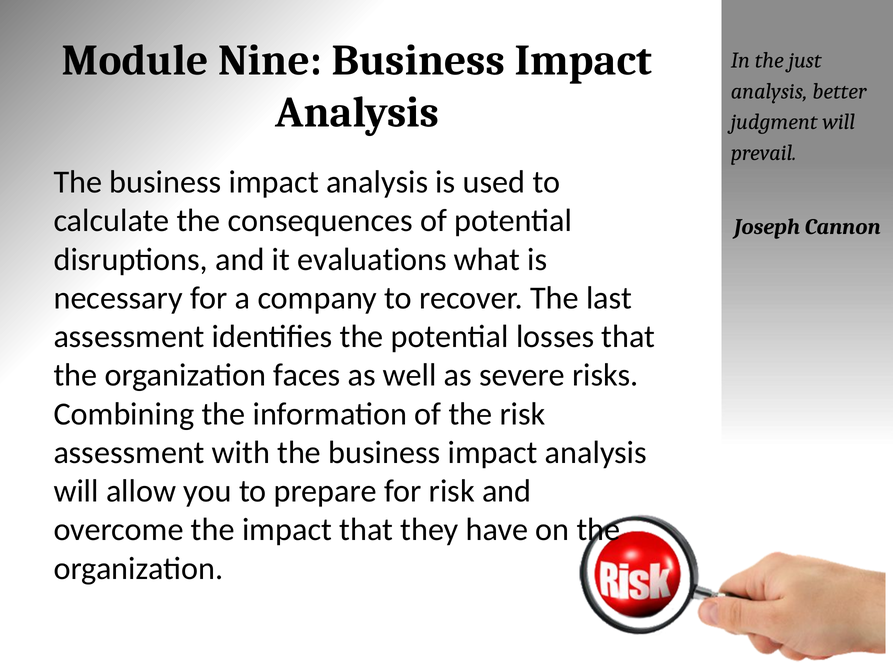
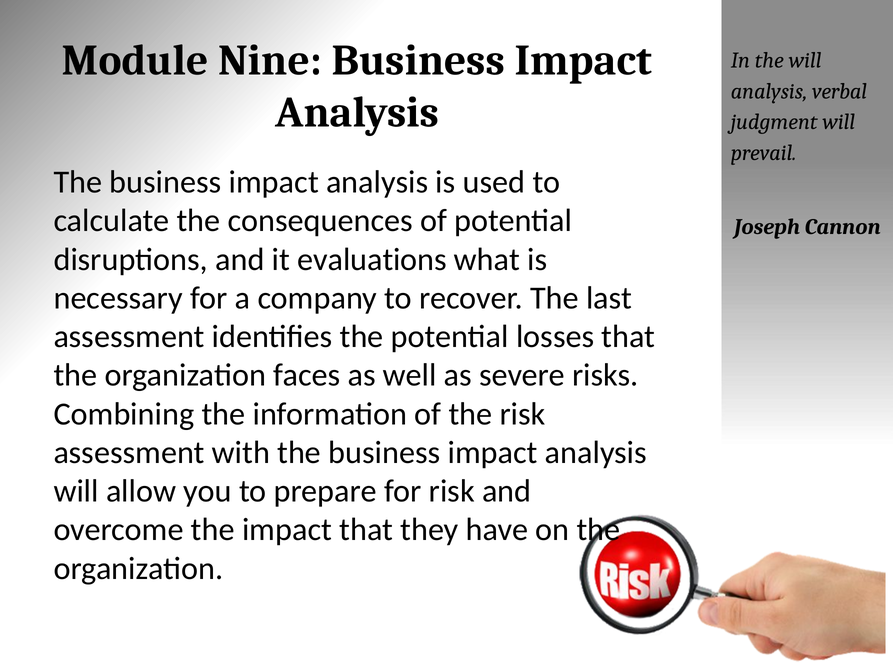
the just: just -> will (805, 61)
better: better -> verbal (840, 91)
